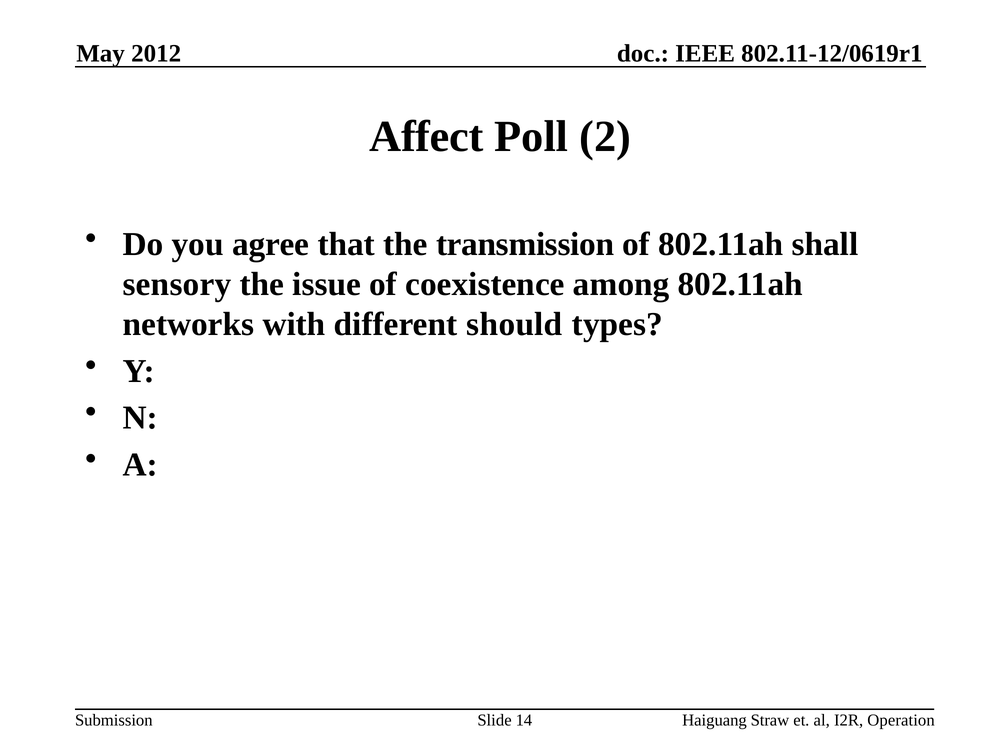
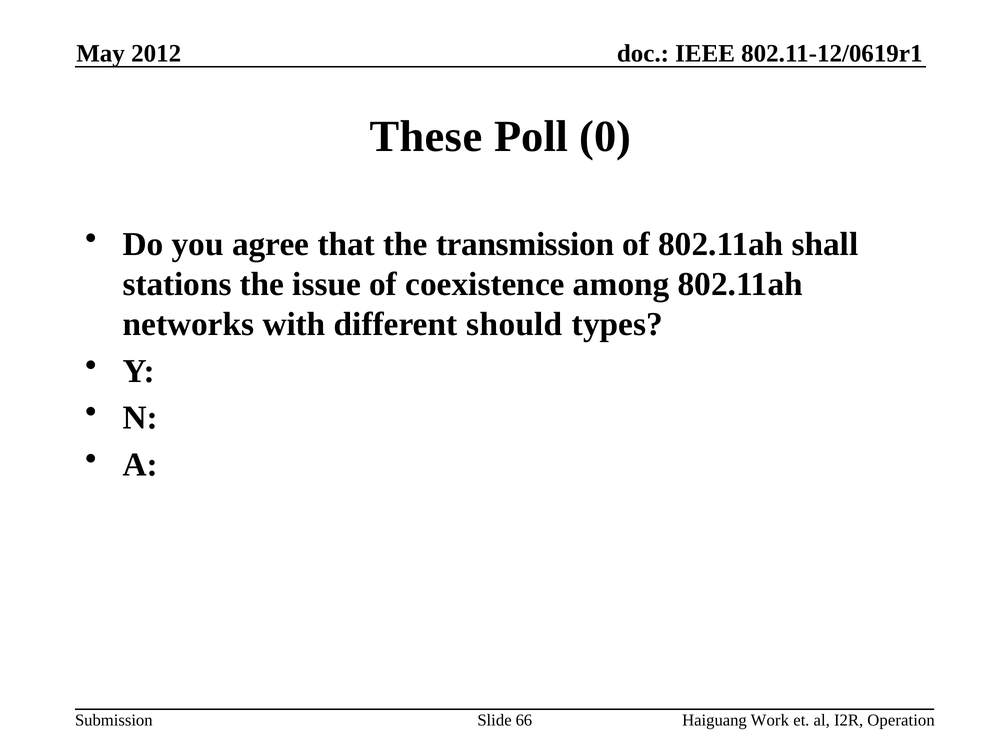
Affect: Affect -> These (426, 137)
2: 2 -> 0 (605, 137)
sensory: sensory -> stations (177, 284)
14: 14 -> 66 (524, 720)
Straw: Straw -> Work (770, 720)
